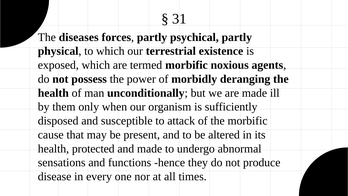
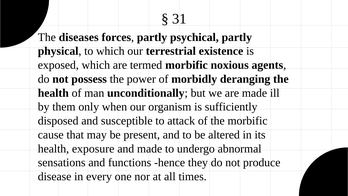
protected: protected -> exposure (93, 149)
